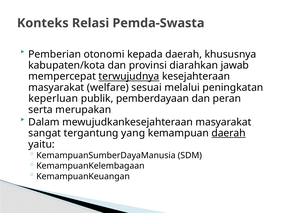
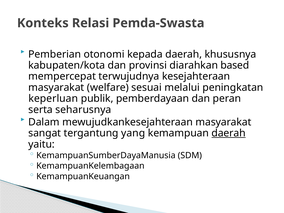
jawab: jawab -> based (235, 65)
terwujudnya underline: present -> none (129, 76)
merupakan: merupakan -> seharusnya (83, 110)
